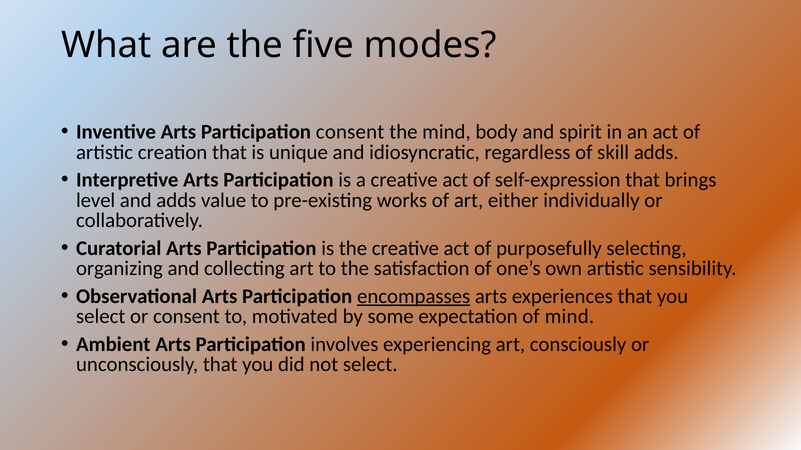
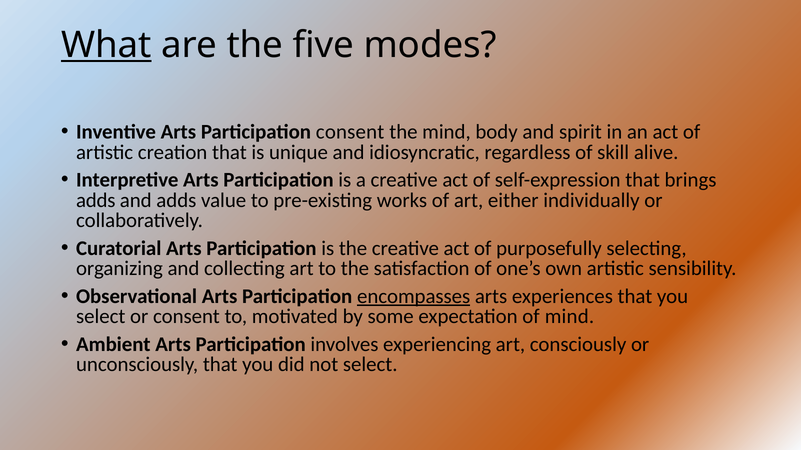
What underline: none -> present (106, 45)
skill adds: adds -> alive (656, 153)
level: level -> adds (96, 201)
